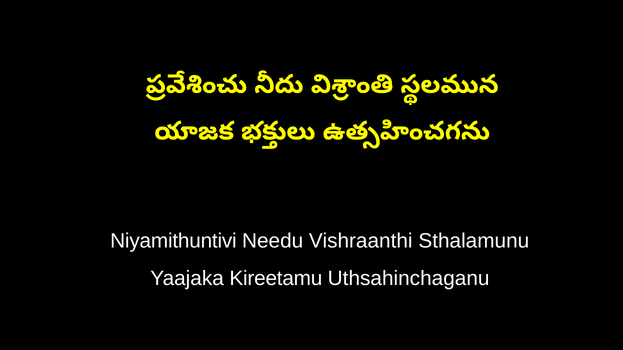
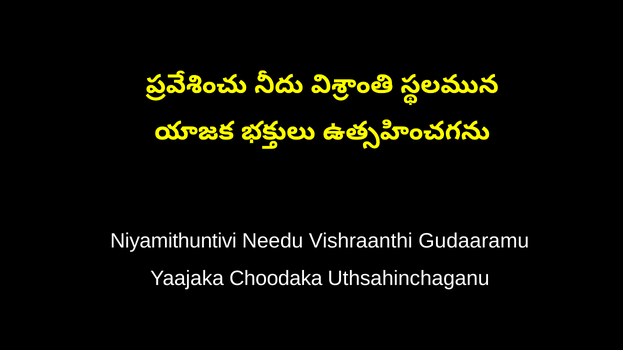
Sthalamunu: Sthalamunu -> Gudaaramu (474, 241)
Kireetamu: Kireetamu -> Choodaka (276, 279)
